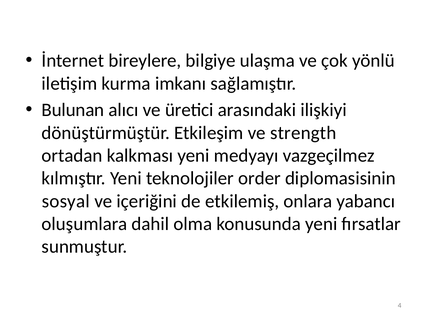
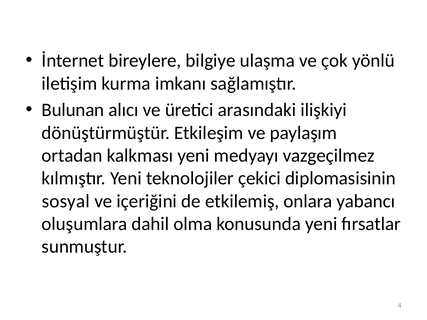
strength: strength -> paylaşım (303, 133)
order: order -> çekici (260, 178)
